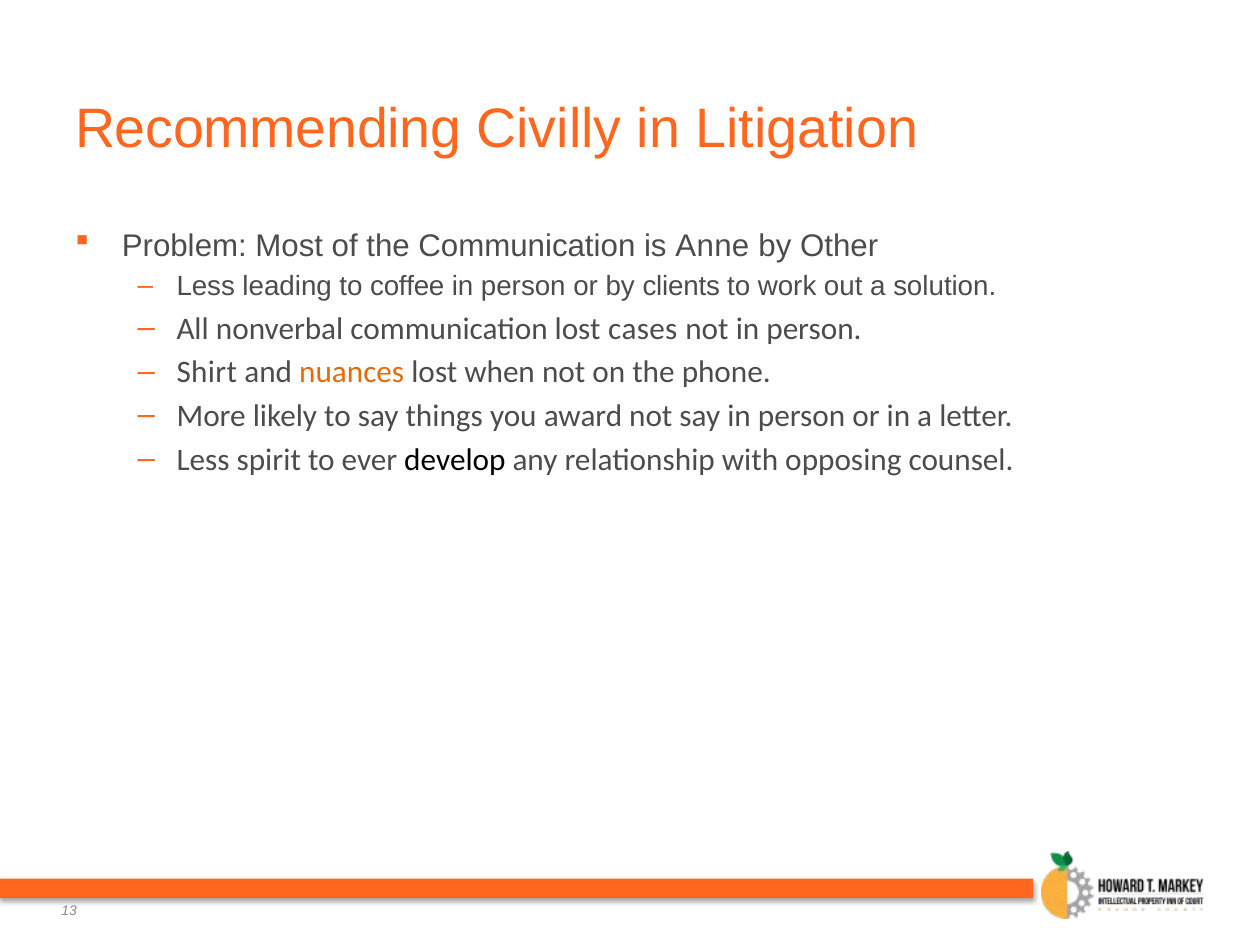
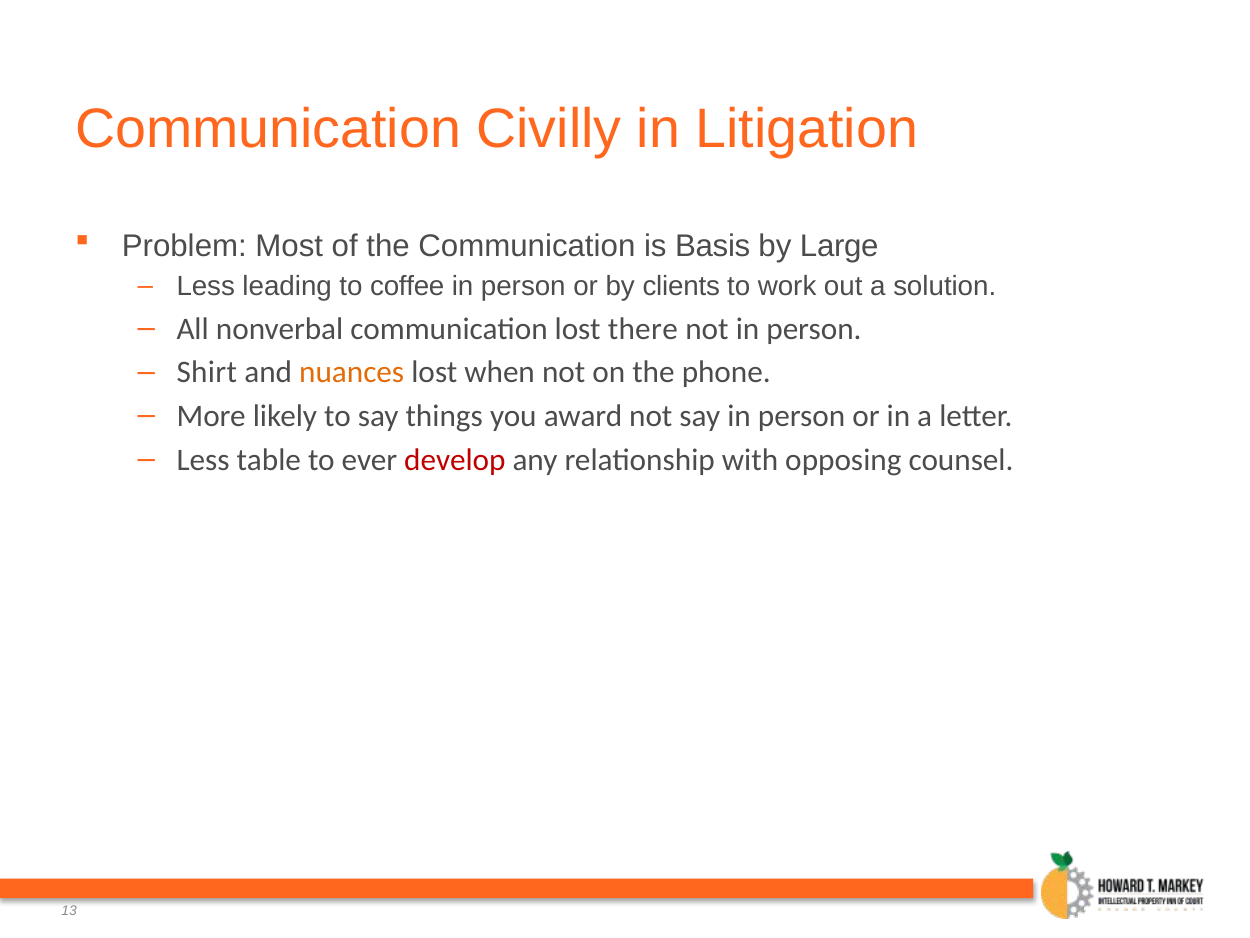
Recommending: Recommending -> Communication (268, 129)
Anne: Anne -> Basis (713, 246)
Other: Other -> Large (839, 246)
cases: cases -> there (643, 329)
spirit: spirit -> table (269, 460)
develop colour: black -> red (455, 460)
